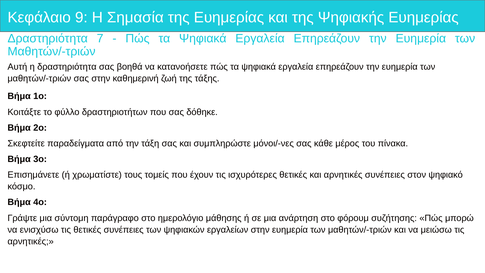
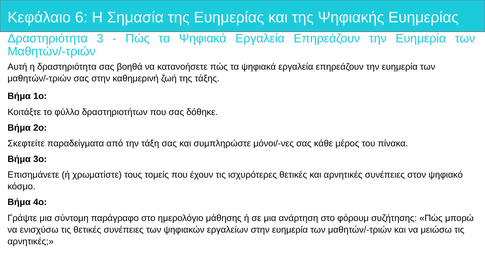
9: 9 -> 6 (81, 17)
7: 7 -> 3 (100, 38)
